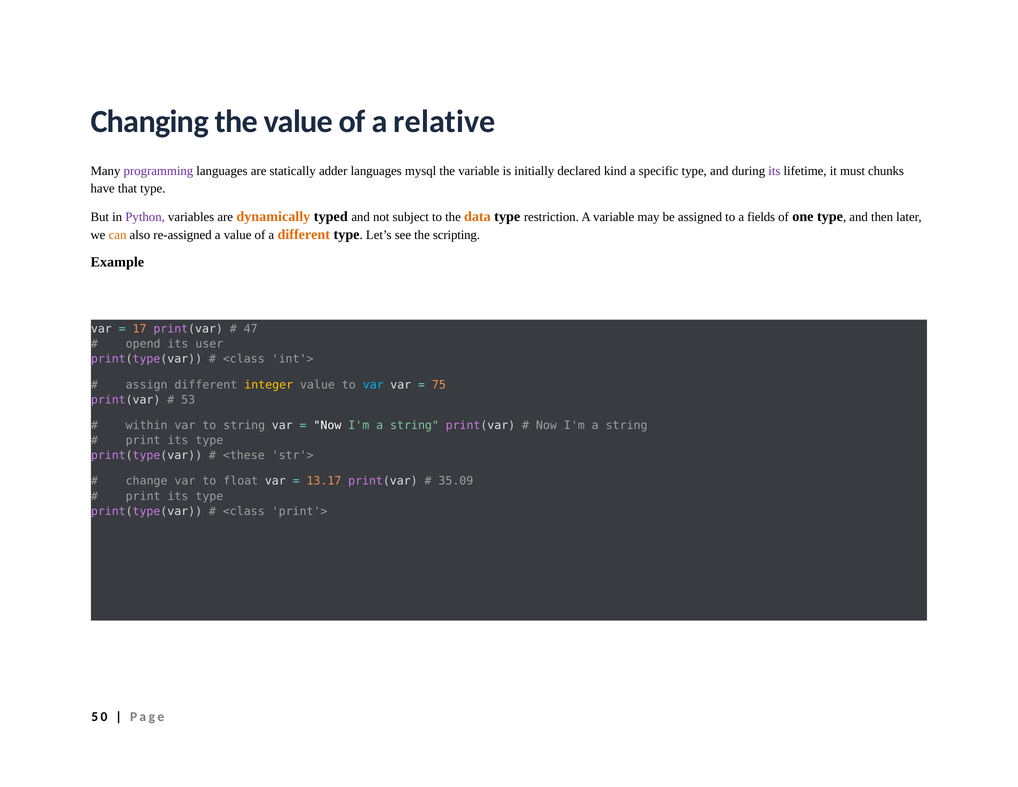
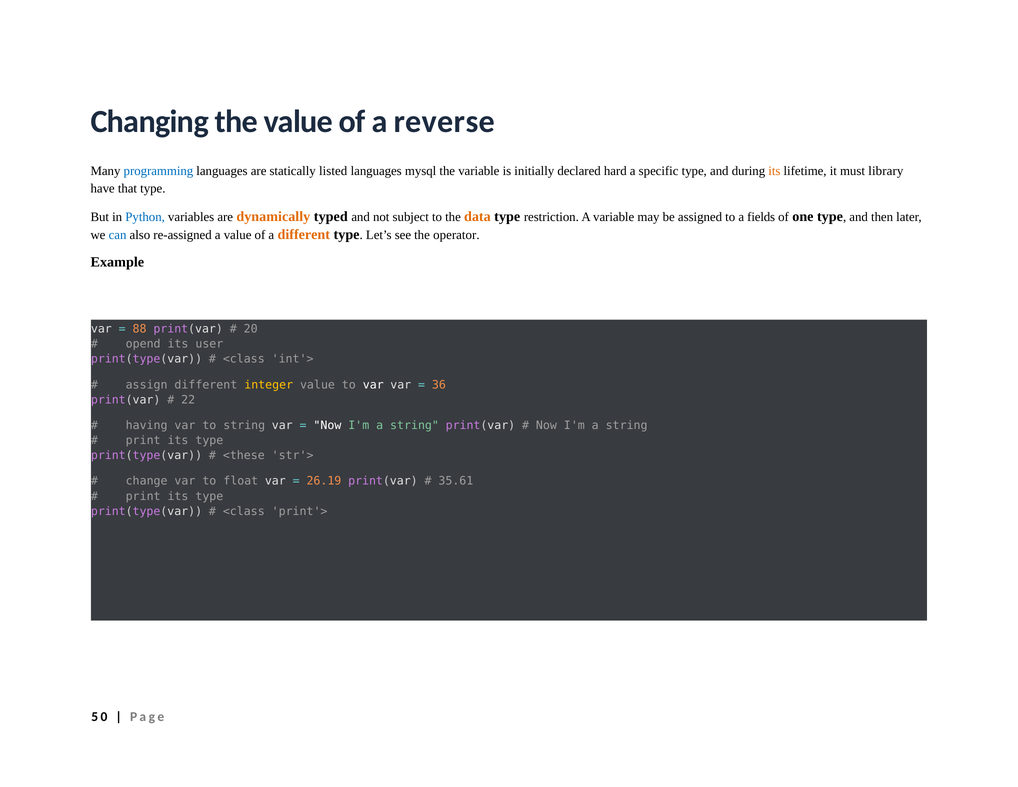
relative: relative -> reverse (444, 121)
programming colour: purple -> blue (158, 171)
adder: adder -> listed (333, 171)
kind: kind -> hard (615, 171)
its colour: purple -> orange (774, 171)
chunks: chunks -> library (886, 171)
Python colour: purple -> blue (145, 217)
can colour: orange -> blue (118, 235)
scripting: scripting -> operator (456, 235)
17: 17 -> 88 (140, 329)
47: 47 -> 20 (251, 329)
var colour: light blue -> white (373, 385)
75: 75 -> 36 (439, 385)
53: 53 -> 22 (188, 400)
within: within -> having (147, 425)
13.17: 13.17 -> 26.19 (324, 481)
35.09: 35.09 -> 35.61 (456, 481)
